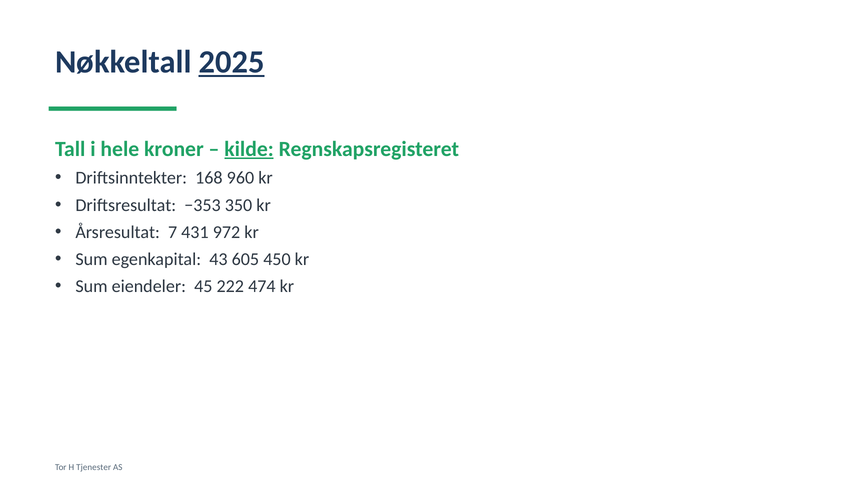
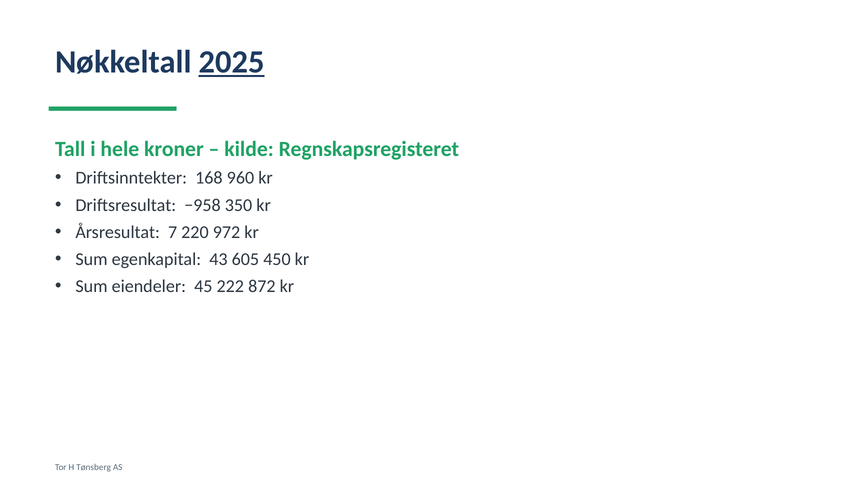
kilde underline: present -> none (249, 149)
−353: −353 -> −958 (202, 205)
431: 431 -> 220 (195, 232)
474: 474 -> 872 (262, 286)
Tjenester: Tjenester -> Tønsberg (94, 467)
